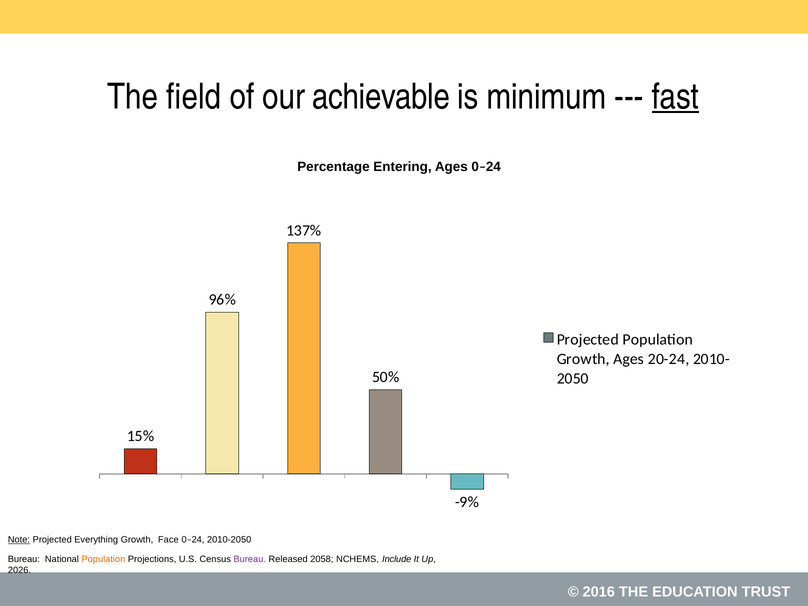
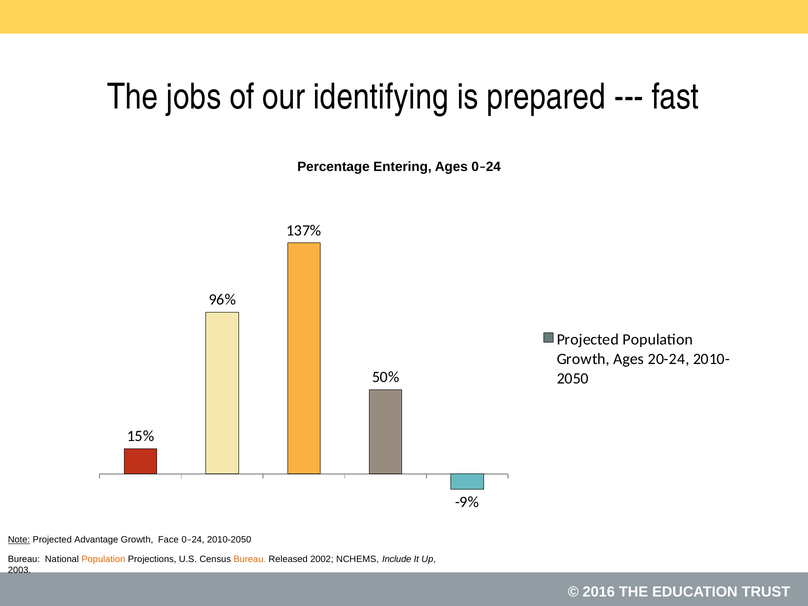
field: field -> jobs (194, 97)
achievable: achievable -> identifying (381, 97)
minimum: minimum -> prepared (546, 97)
fast underline: present -> none (675, 97)
Everything: Everything -> Advantage (96, 540)
Bureau colour: purple -> orange (250, 559)
2058: 2058 -> 2002 (322, 559)
2026: 2026 -> 2003 (19, 570)
